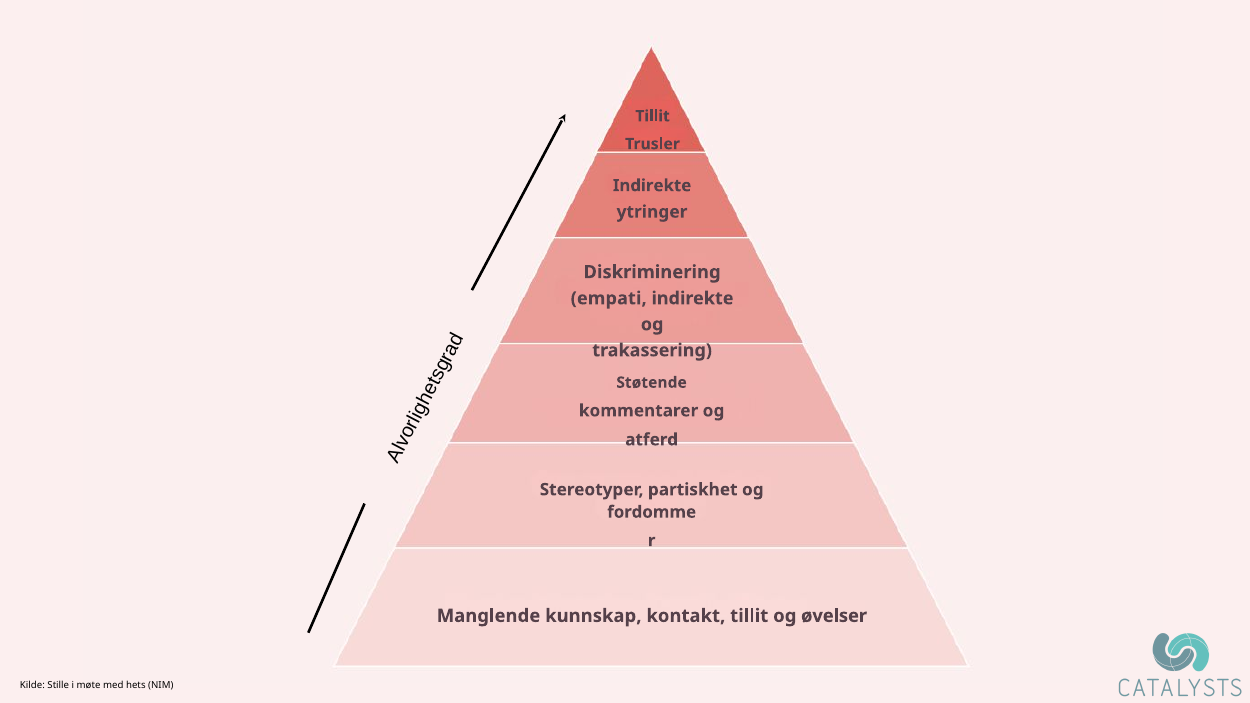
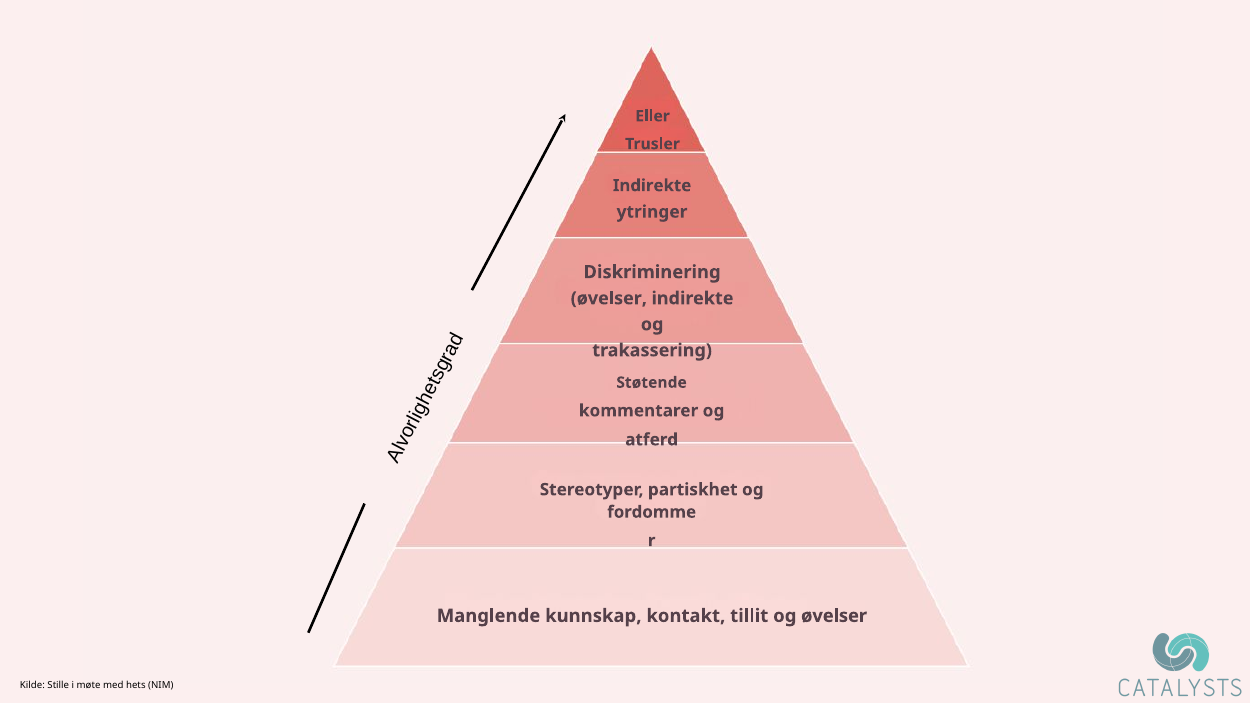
Tillit: Tillit -> Eller (653, 116)
empati: empati -> øvelser (609, 298)
